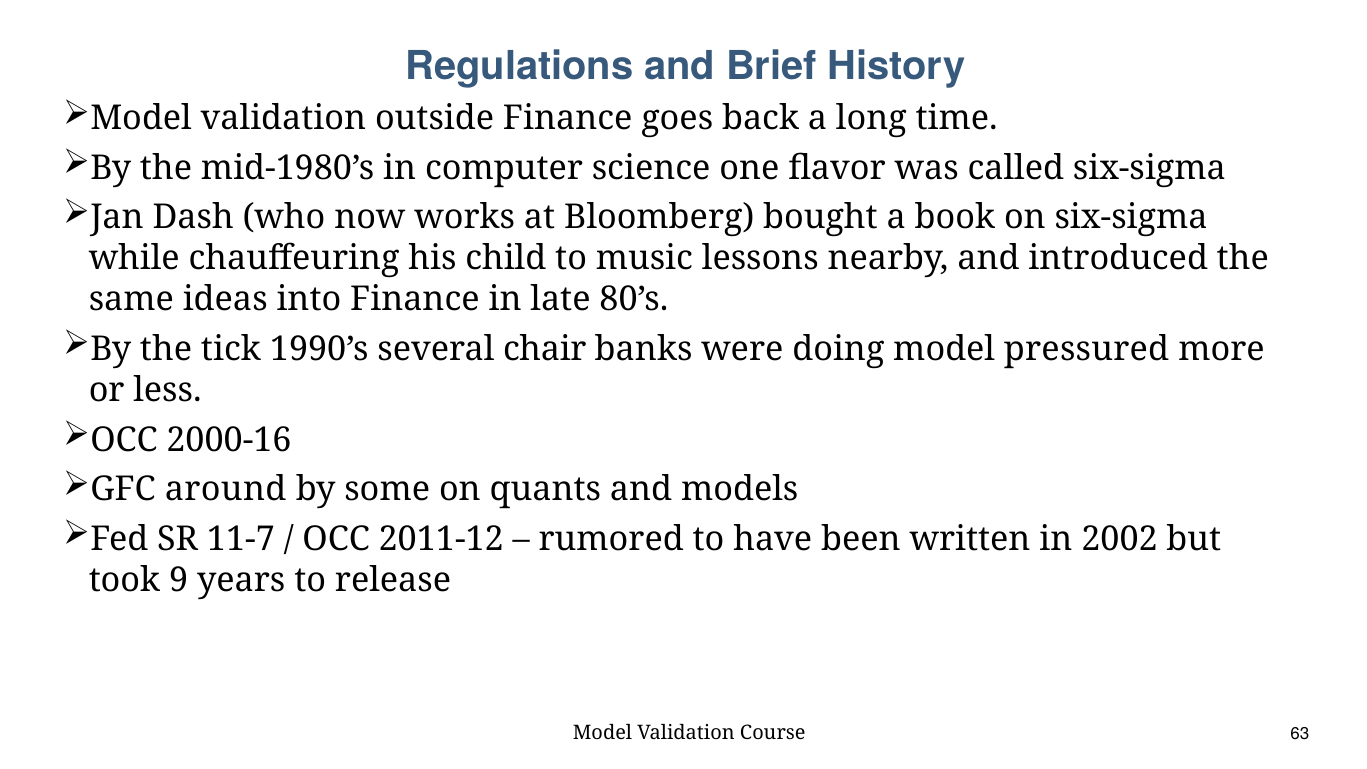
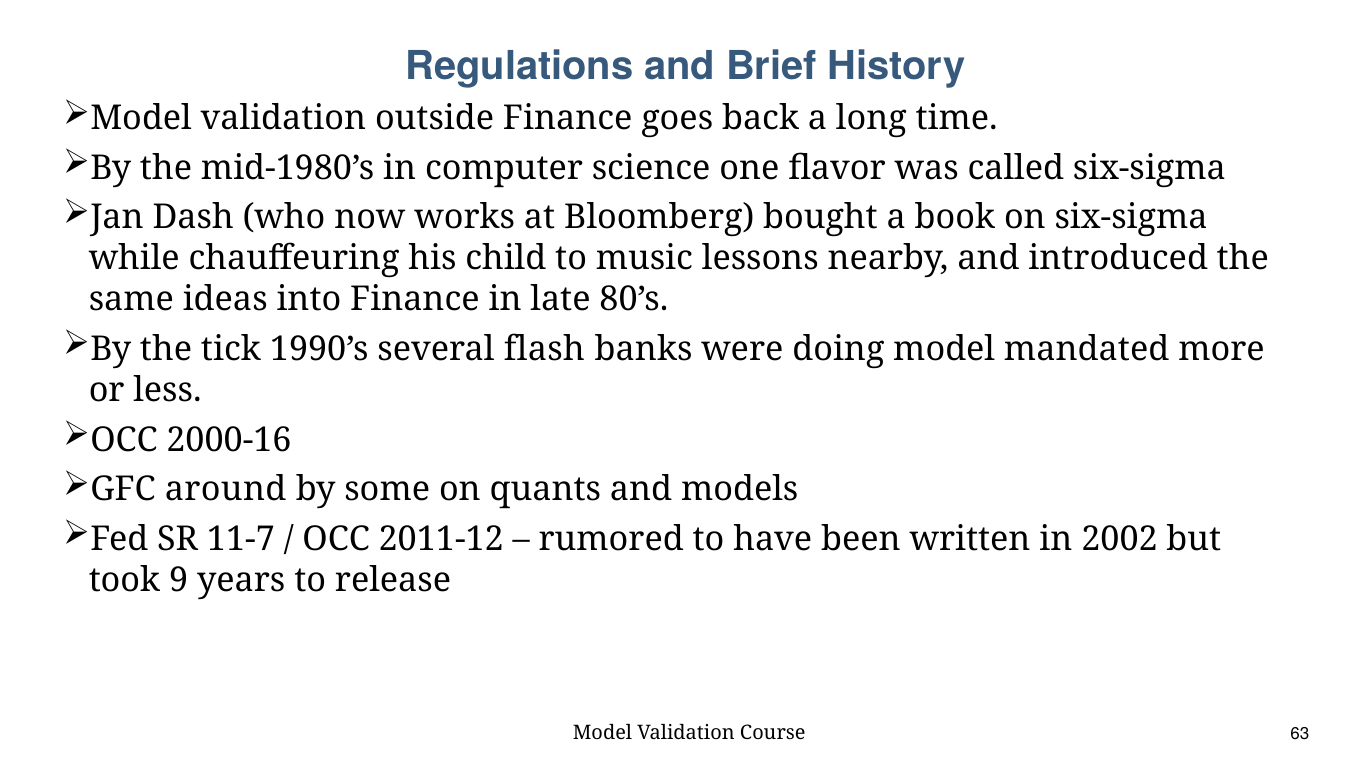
chair: chair -> flash (544, 349)
pressured: pressured -> mandated (1087, 349)
